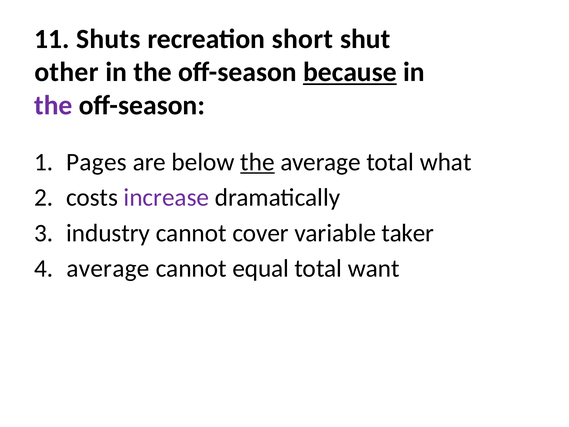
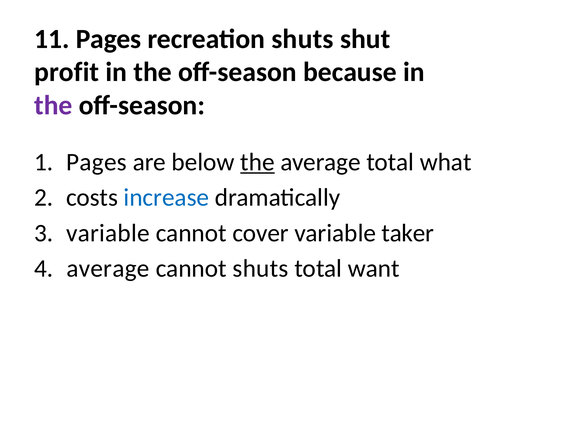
11 Shuts: Shuts -> Pages (109, 39)
recreation short: short -> shuts (303, 39)
other: other -> profit (67, 72)
because underline: present -> none (350, 72)
increase colour: purple -> blue (166, 198)
industry: industry -> variable (108, 233)
cannot equal: equal -> shuts (260, 268)
